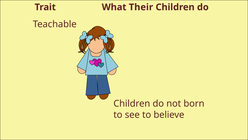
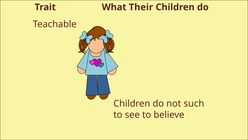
born: born -> such (194, 103)
